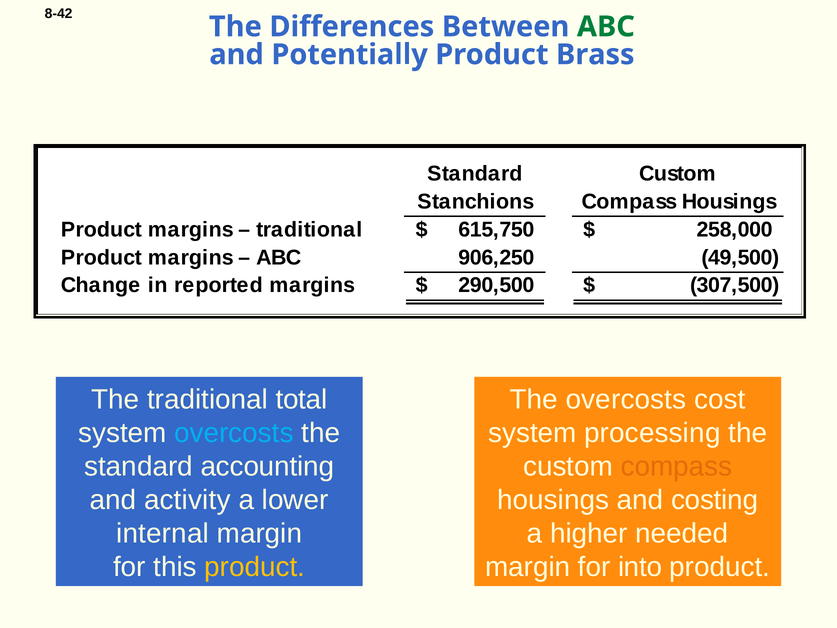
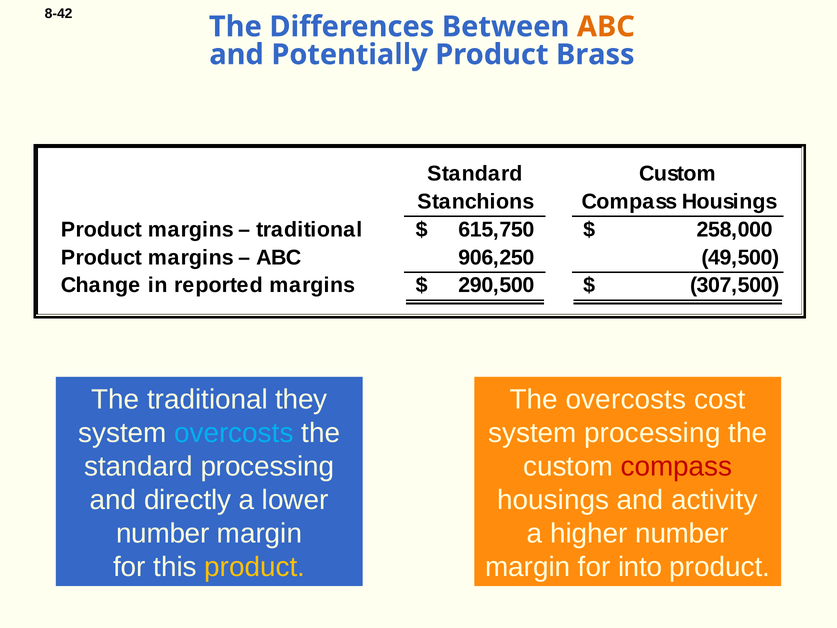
ABC colour: green -> orange (606, 27)
total: total -> they (301, 400)
standard accounting: accounting -> processing (267, 466)
compass colour: orange -> red (676, 466)
activity: activity -> directly (188, 500)
costing: costing -> activity (714, 500)
internal: internal -> number (163, 533)
higher needed: needed -> number (682, 533)
